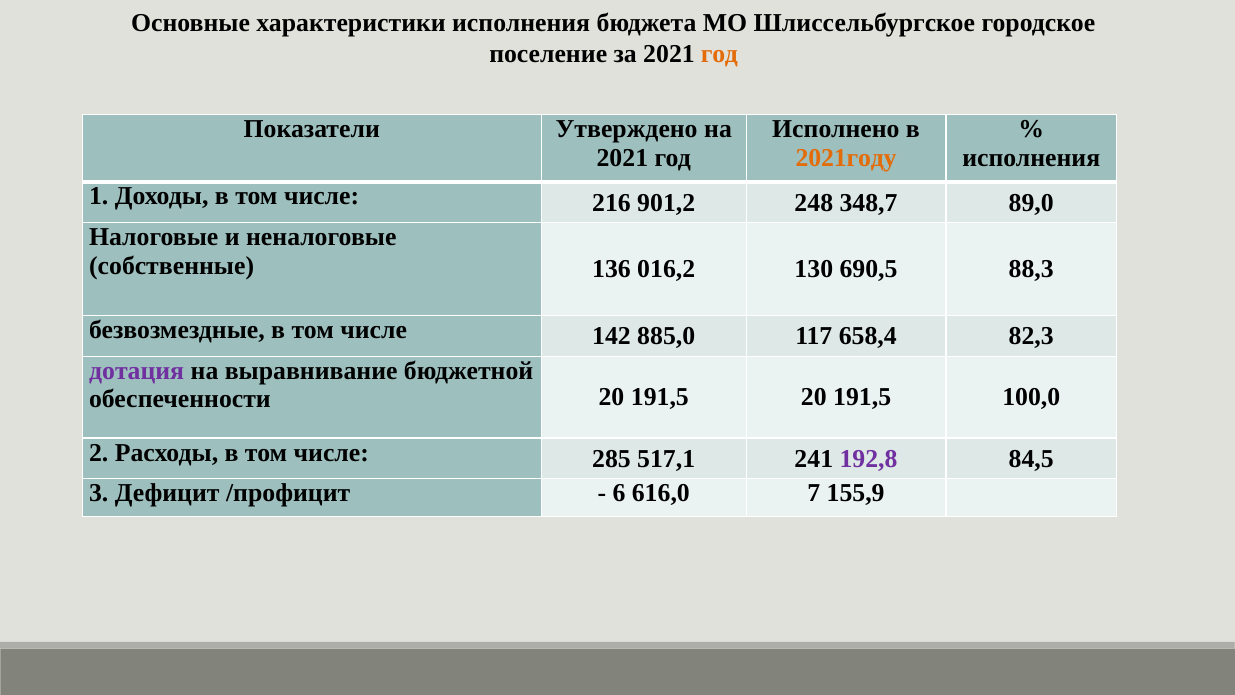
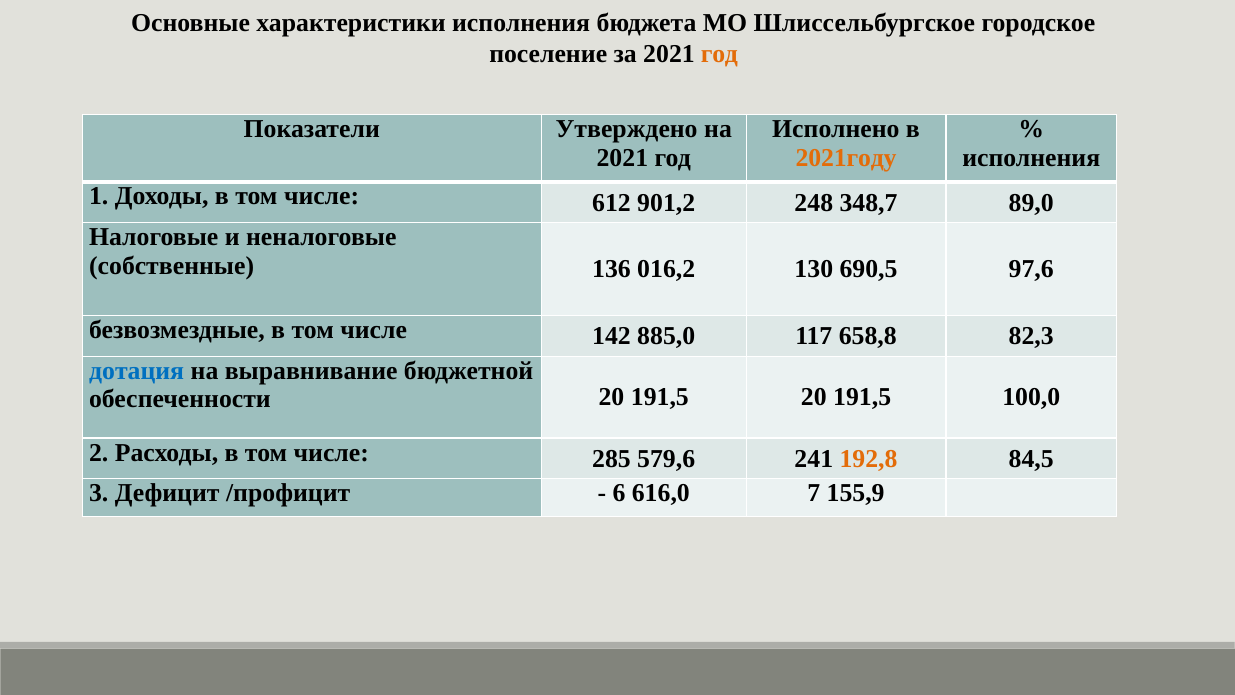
216: 216 -> 612 (612, 202)
88,3: 88,3 -> 97,6 (1031, 269)
658,4: 658,4 -> 658,8 (868, 336)
дотация colour: purple -> blue (137, 371)
517,1: 517,1 -> 579,6 (666, 458)
192,8 colour: purple -> orange (868, 458)
